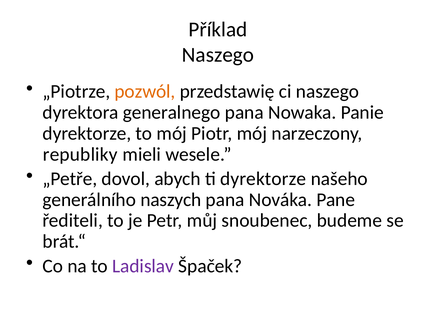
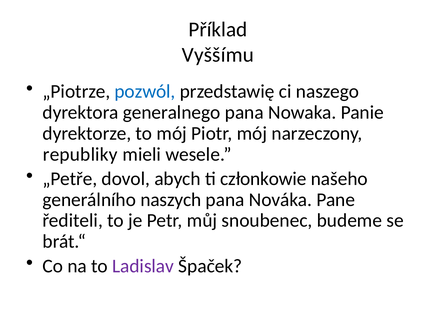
Naszego: Naszego -> Vyššímu (218, 55)
pozwól colour: orange -> blue (145, 91)
ti dyrektorze: dyrektorze -> członkowie (263, 179)
